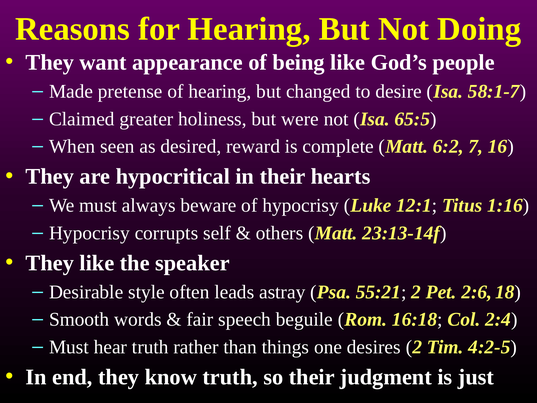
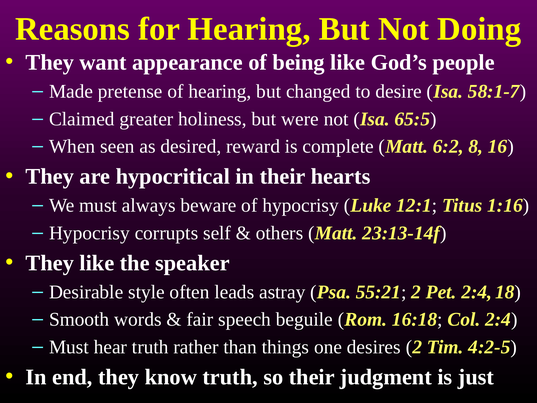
7: 7 -> 8 (476, 146)
Pet 2:6: 2:6 -> 2:4 (477, 292)
